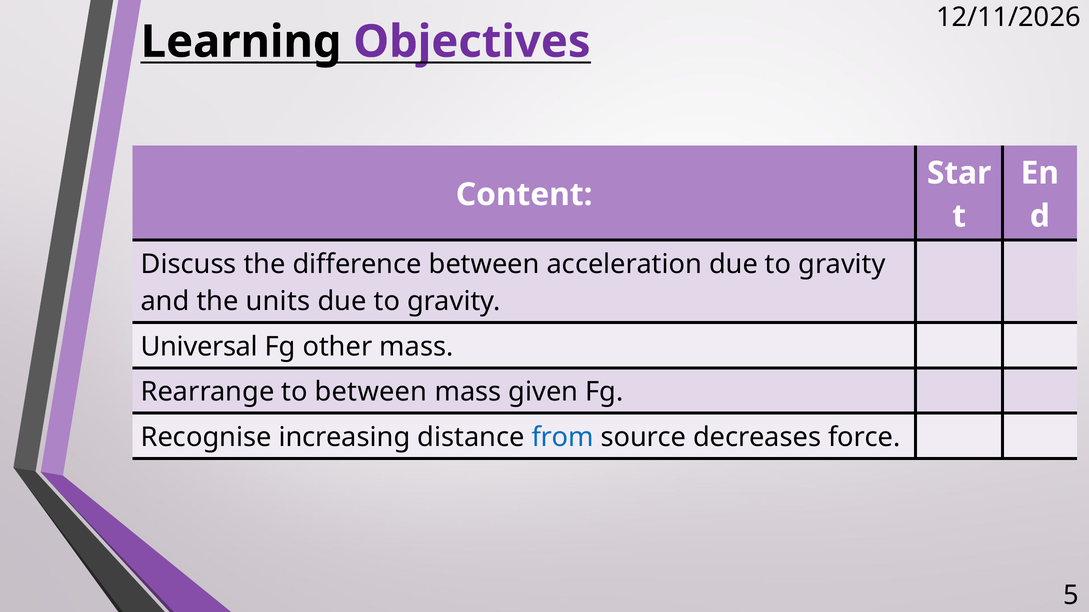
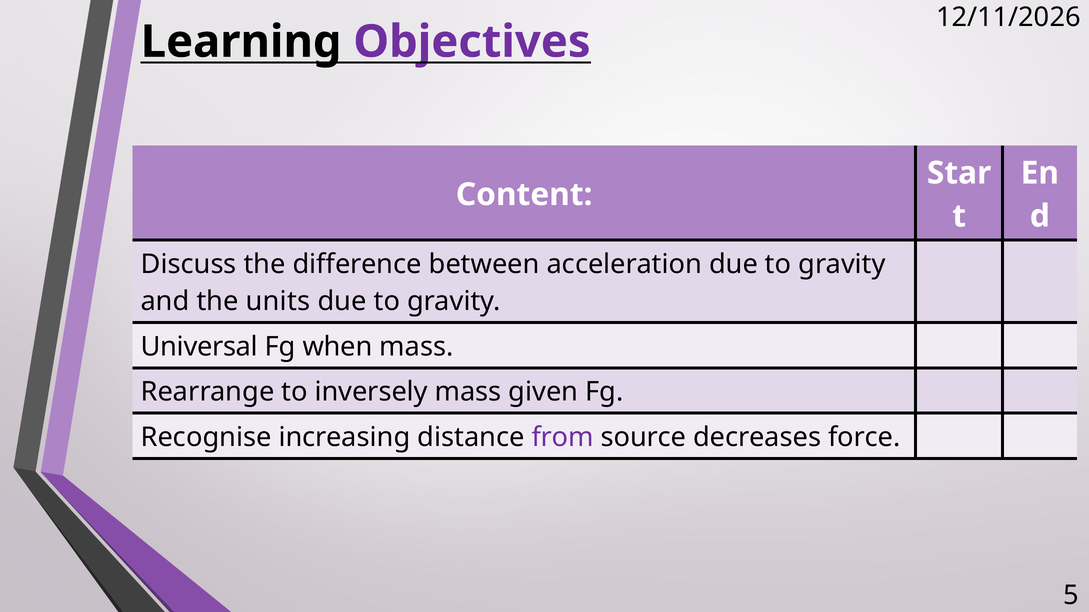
other: other -> when (338, 347)
to between: between -> inversely (371, 392)
from colour: blue -> purple (563, 438)
